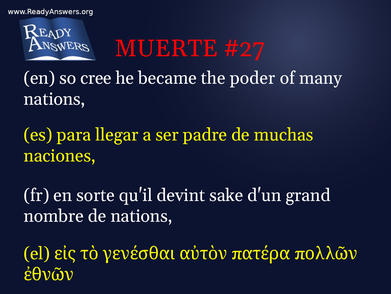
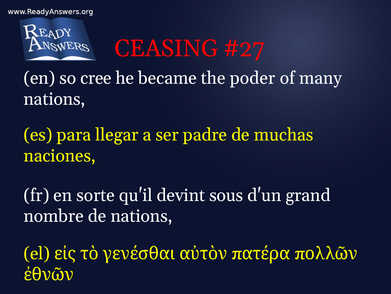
MUERTE: MUERTE -> CEASING (167, 48)
sake: sake -> sous (226, 195)
